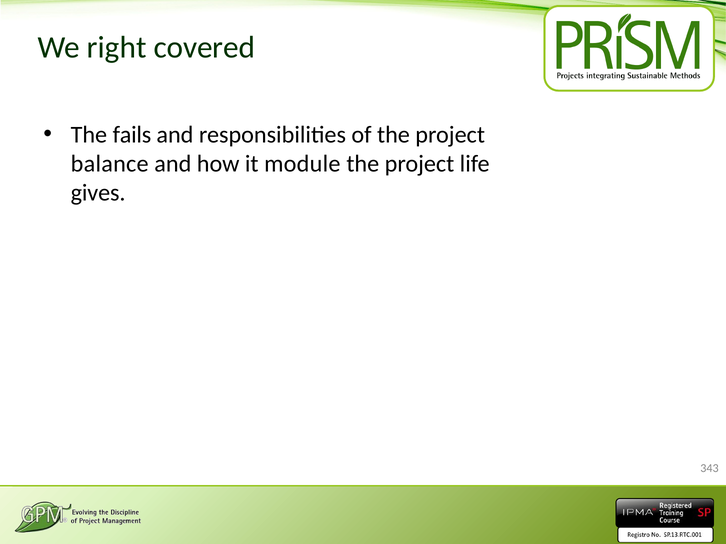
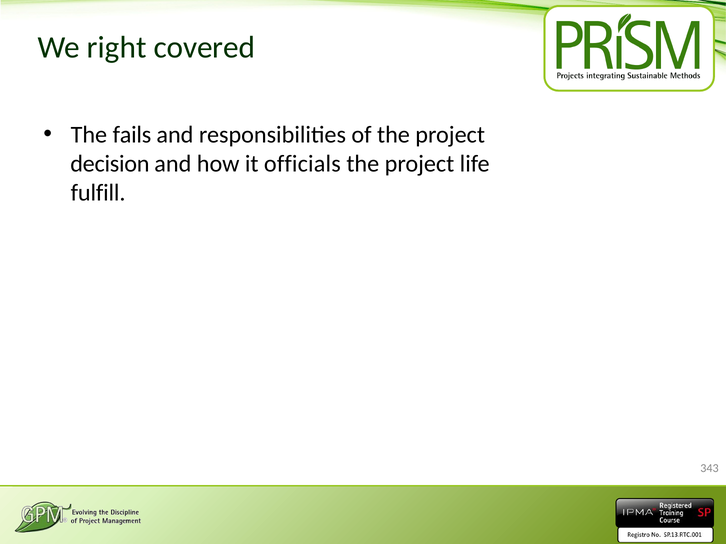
balance: balance -> decision (110, 164)
module: module -> officials (302, 164)
gives: gives -> fulfill (98, 193)
